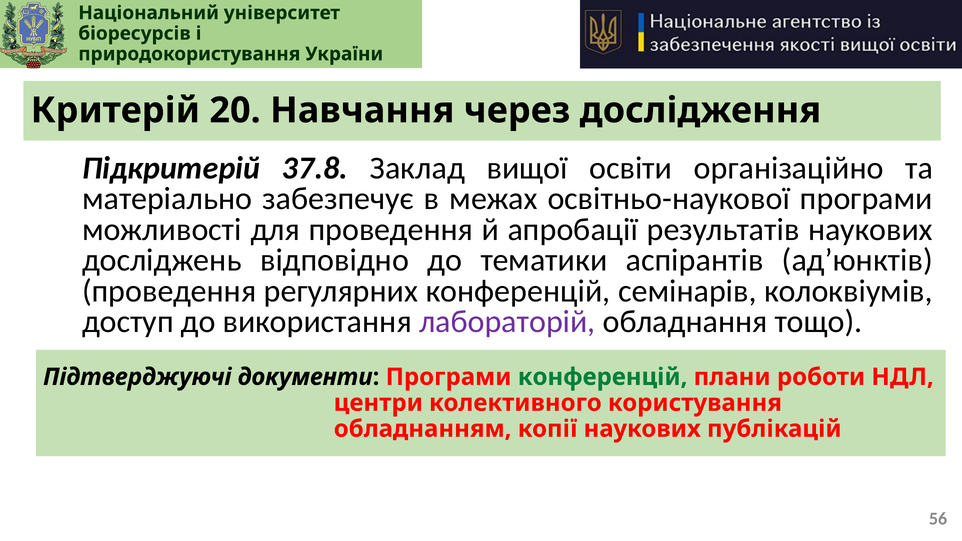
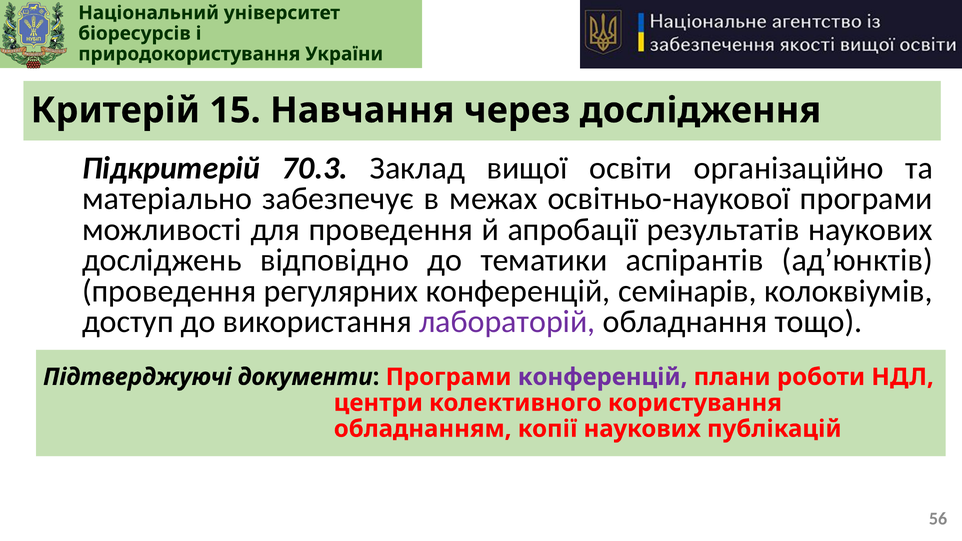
20: 20 -> 15 (235, 110)
37.8: 37.8 -> 70.3 (315, 168)
конференцій colour: green -> purple (603, 377)
